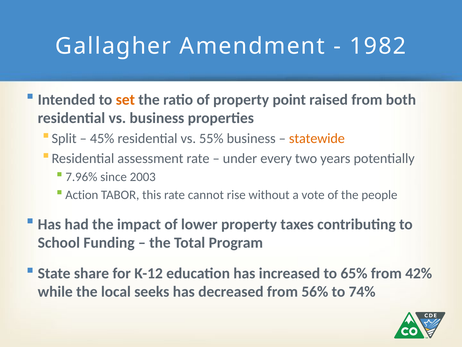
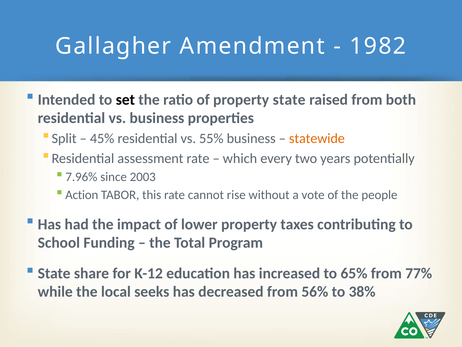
set colour: orange -> black (125, 99)
property point: point -> state (289, 99)
under: under -> which (240, 158)
42%: 42% -> 77% (419, 273)
74%: 74% -> 38% (362, 291)
